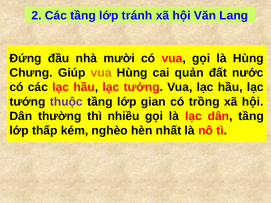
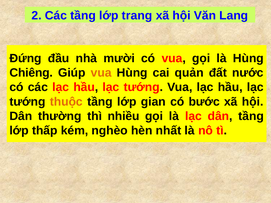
tránh: tránh -> trang (137, 16)
Chưng: Chưng -> Chiêng (31, 73)
thuộc colour: purple -> orange (66, 102)
trồng: trồng -> bước (204, 102)
